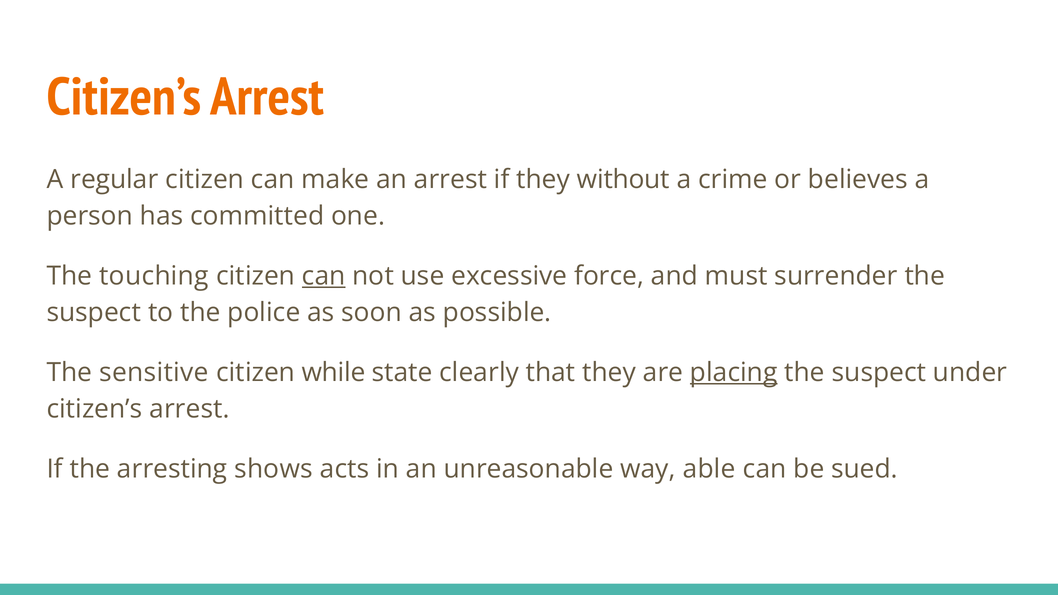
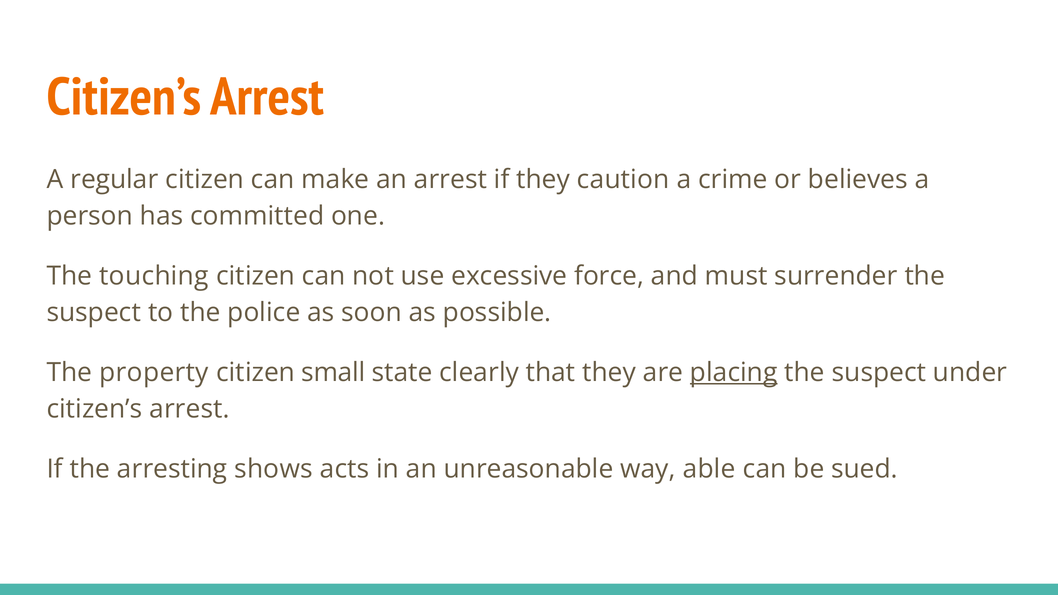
without: without -> caution (623, 180)
can underline: present -> none (324, 276)
sensitive: sensitive -> property (154, 373)
while: while -> small (333, 373)
